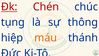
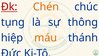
Chén colour: red -> orange (46, 7)
